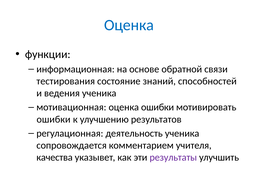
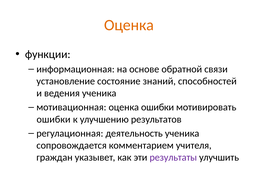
Оценка colour: blue -> orange (129, 25)
тестирования: тестирования -> установление (66, 81)
качества: качества -> граждан (55, 157)
